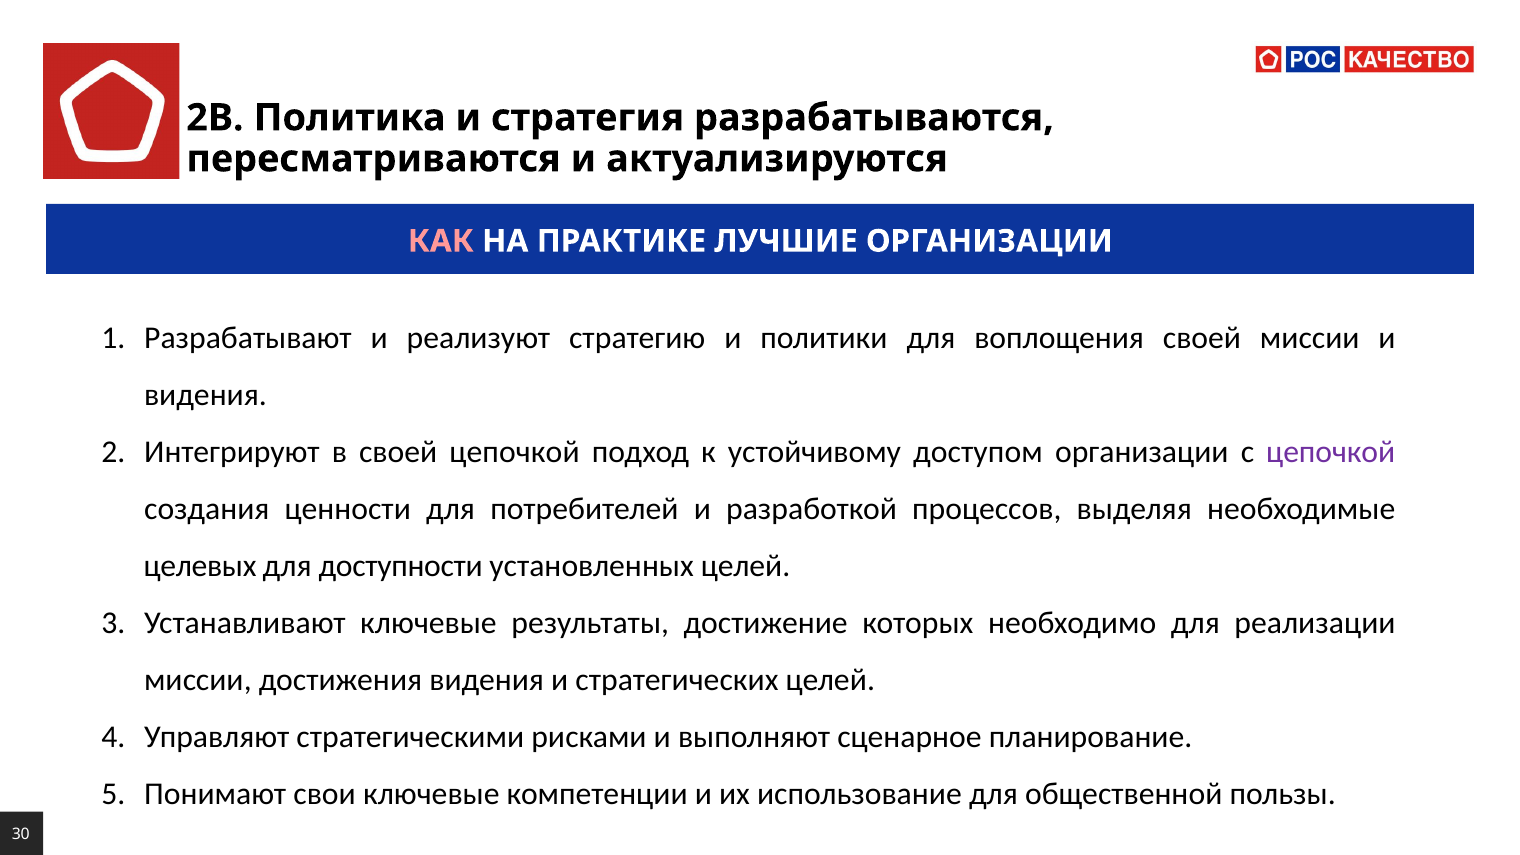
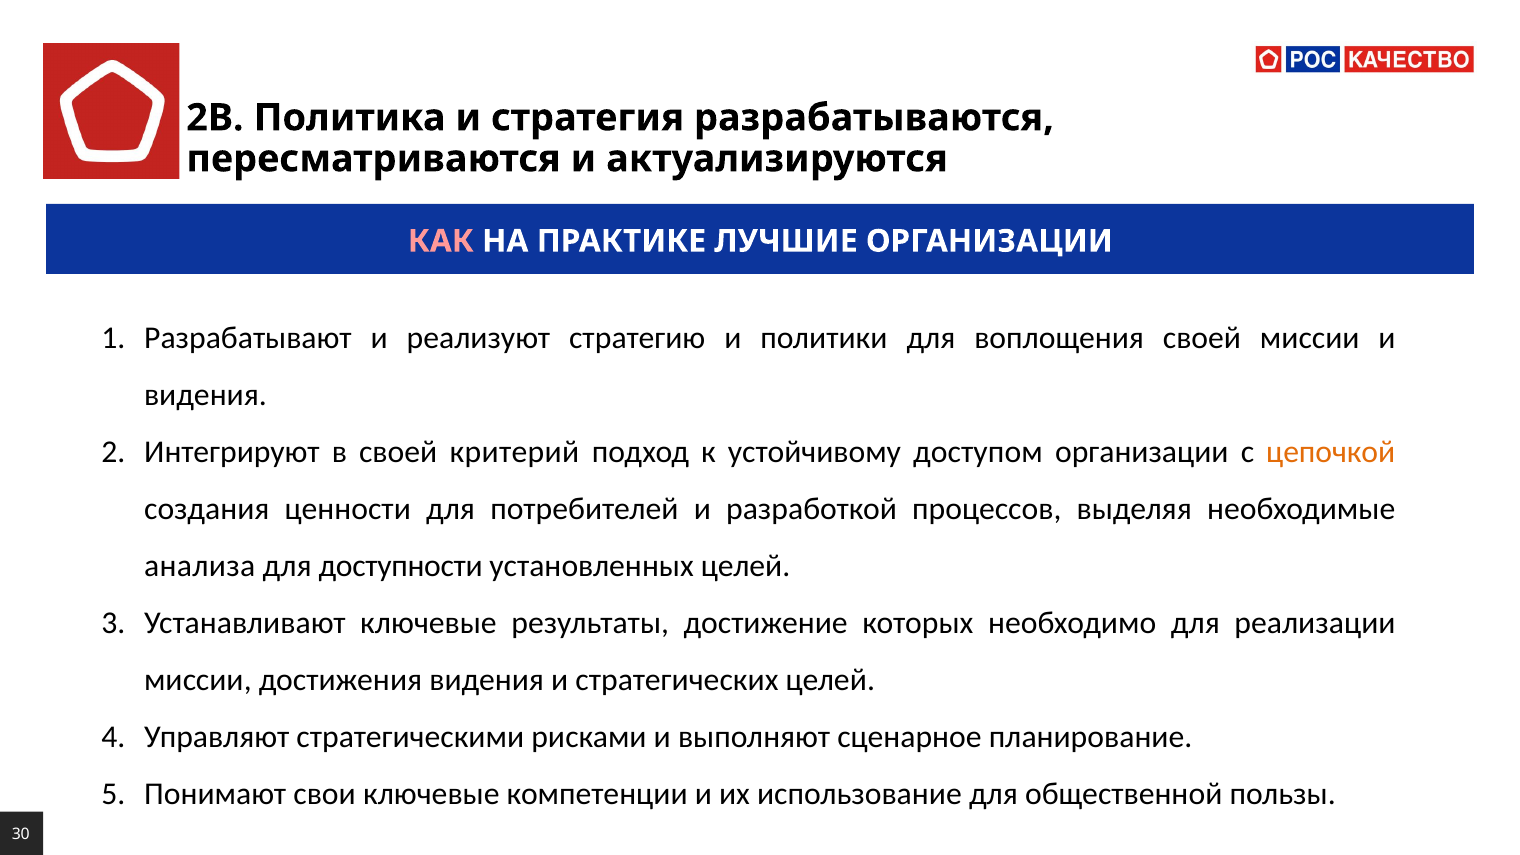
своей цепочкой: цепочкой -> критерий (514, 452)
цепочкой colour: purple -> orange (1331, 452)
целевых: целевых -> анализа (200, 566)
